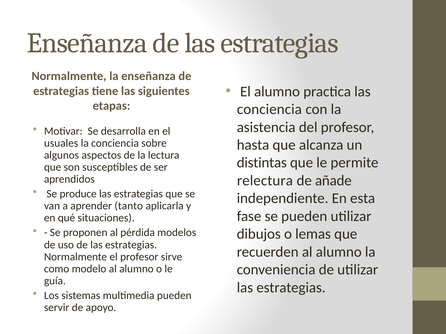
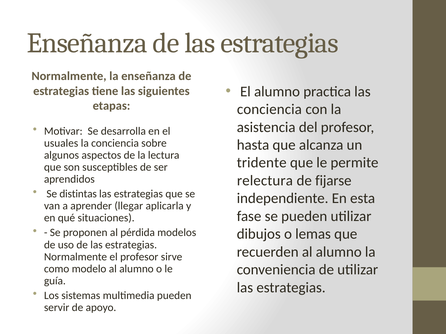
distintas: distintas -> tridente (262, 163)
añade: añade -> fijarse (333, 181)
produce: produce -> distintas (78, 194)
tanto: tanto -> llegar (129, 206)
